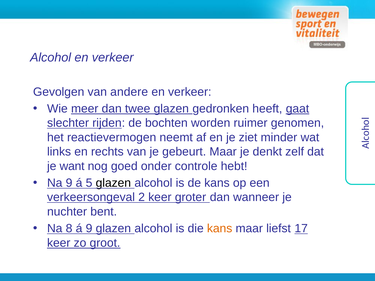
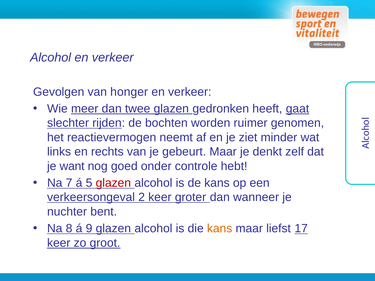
andere: andere -> honger (129, 92)
Na 9: 9 -> 7 (69, 183)
glazen colour: black -> red (113, 183)
